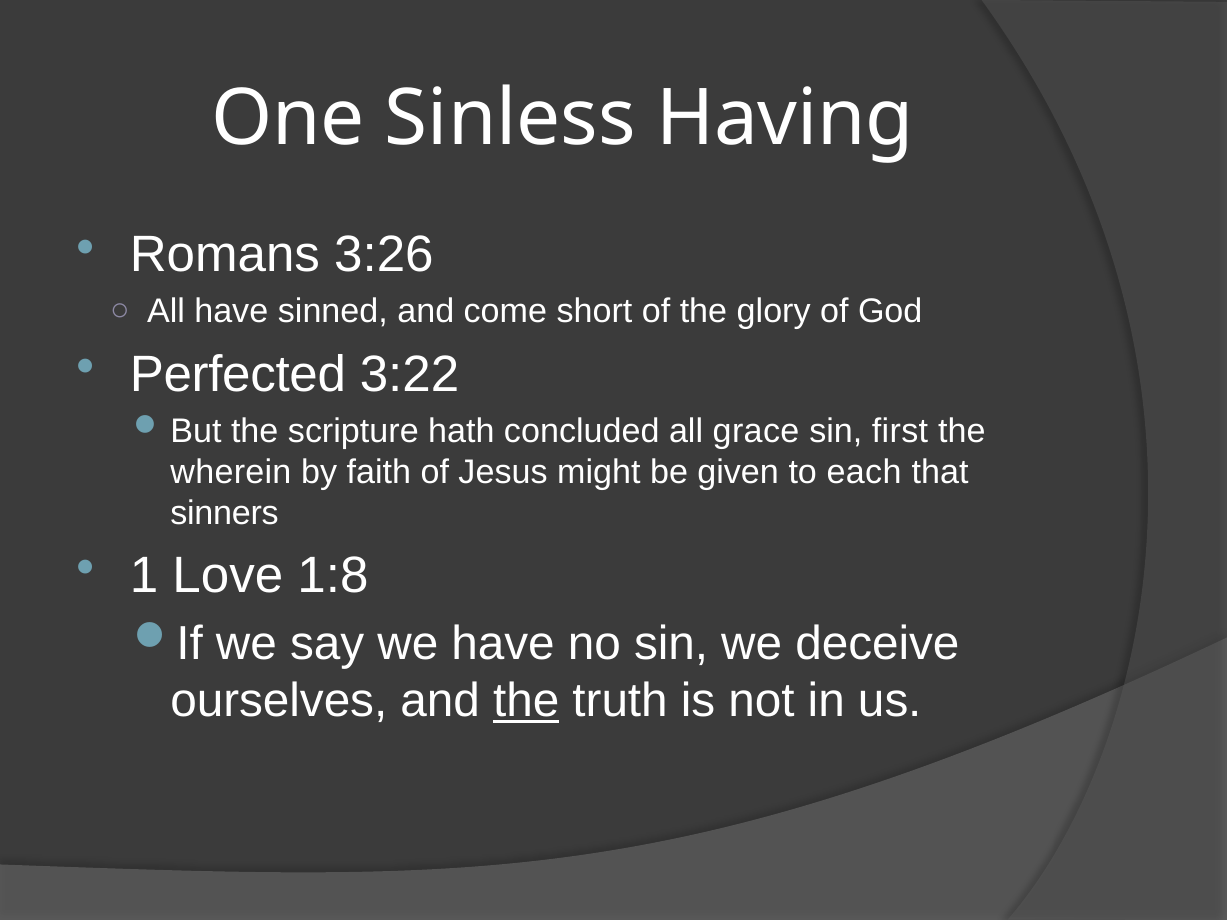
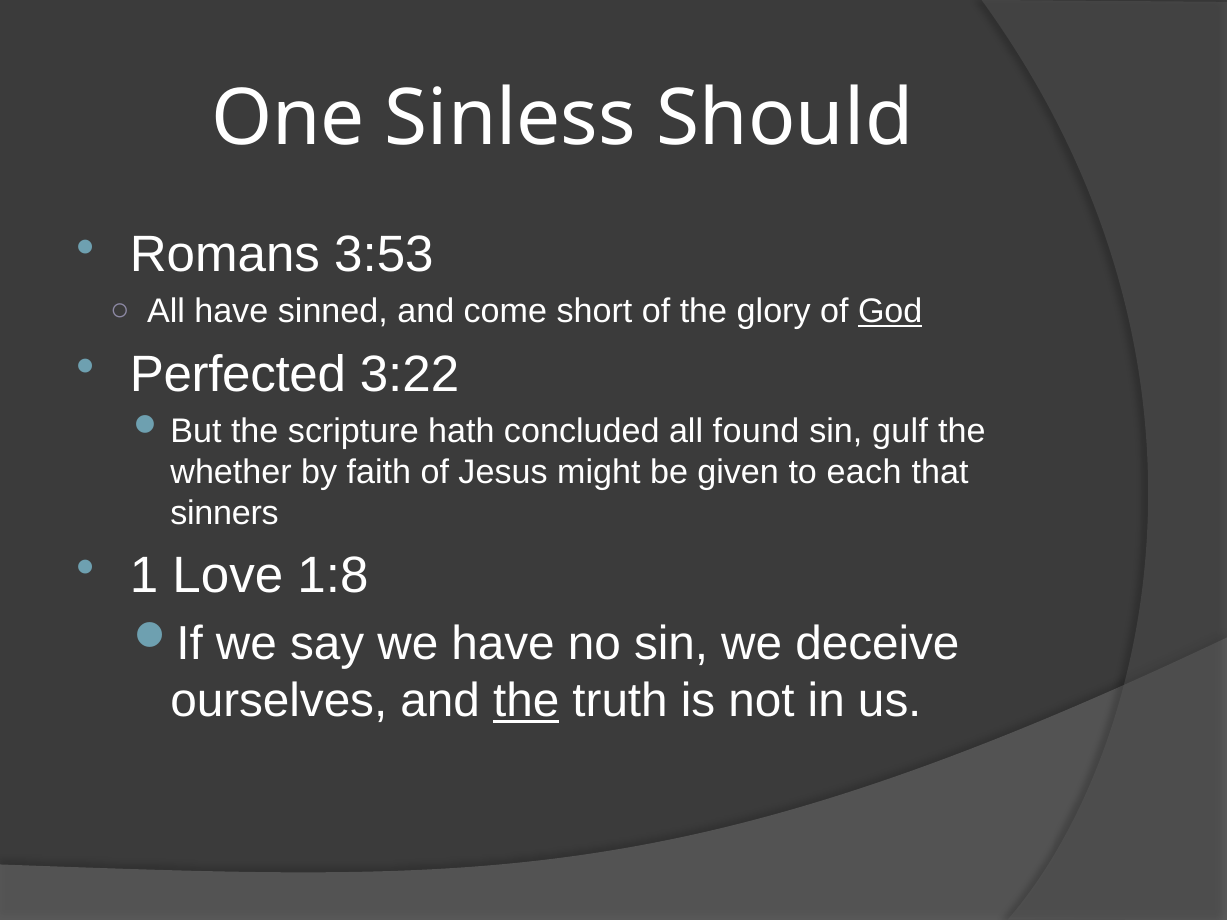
Having: Having -> Should (785, 119)
3:26: 3:26 -> 3:53 (384, 255)
God underline: none -> present (890, 312)
grace: grace -> found (756, 431)
first: first -> gulf (900, 431)
wherein: wherein -> whether (231, 472)
